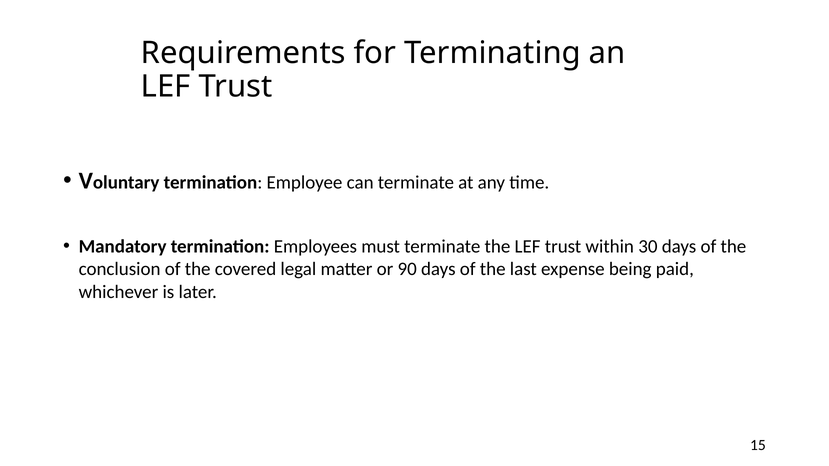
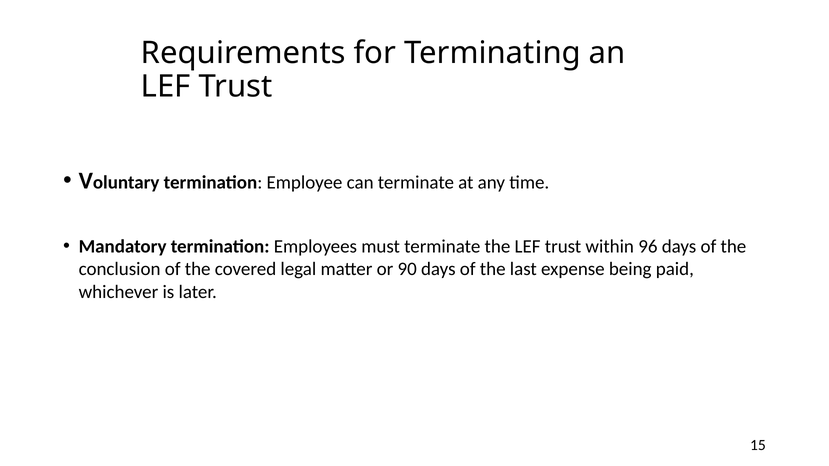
30: 30 -> 96 (648, 247)
